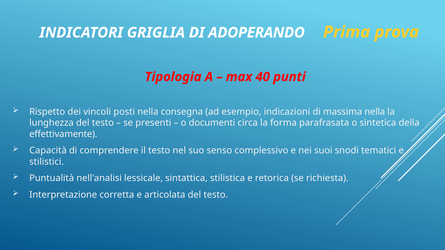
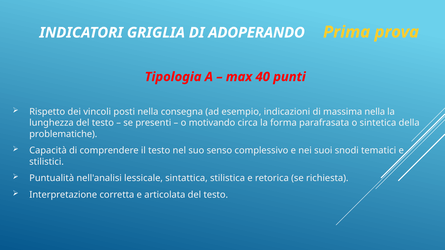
documenti: documenti -> motivando (212, 123)
effettivamente: effettivamente -> problematiche (63, 134)
